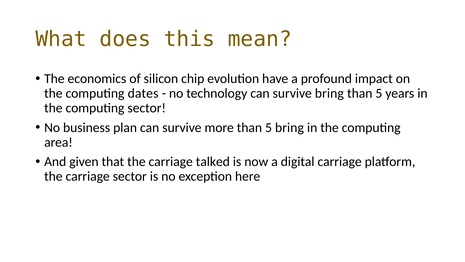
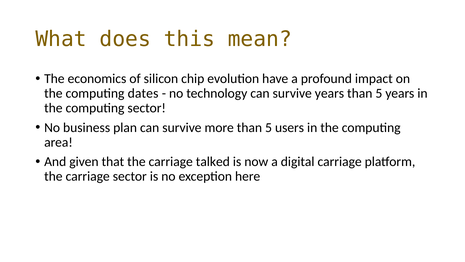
survive bring: bring -> years (329, 93)
5 bring: bring -> users (290, 127)
